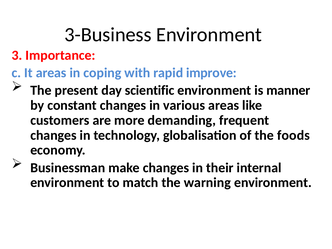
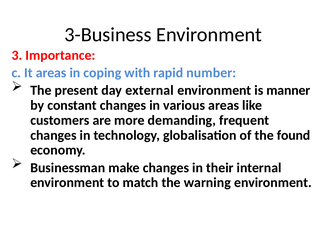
improve: improve -> number (211, 73)
scientific: scientific -> external (150, 90)
foods: foods -> found (294, 135)
